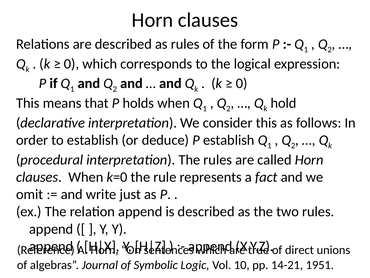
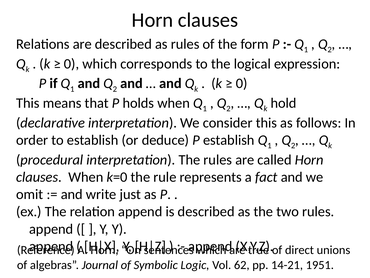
10: 10 -> 62 (242, 265)
